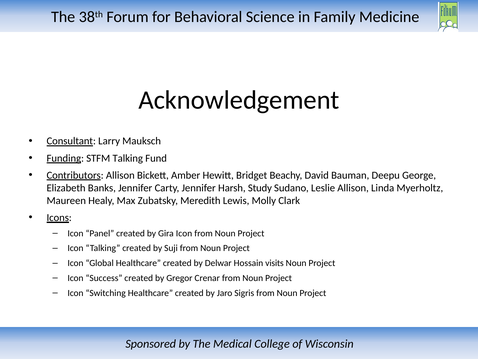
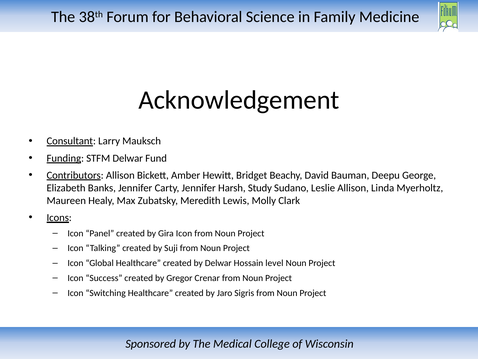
STFM Talking: Talking -> Delwar (128, 158)
visits: visits -> level (274, 263)
